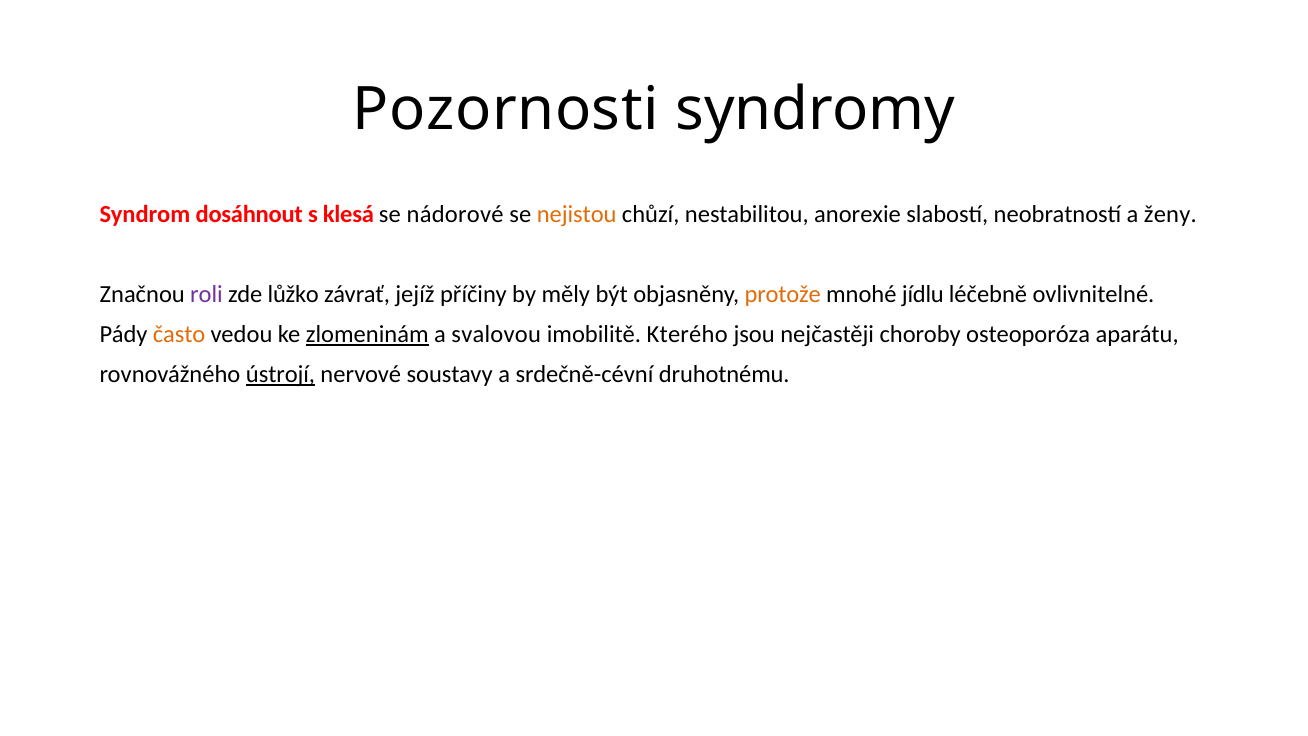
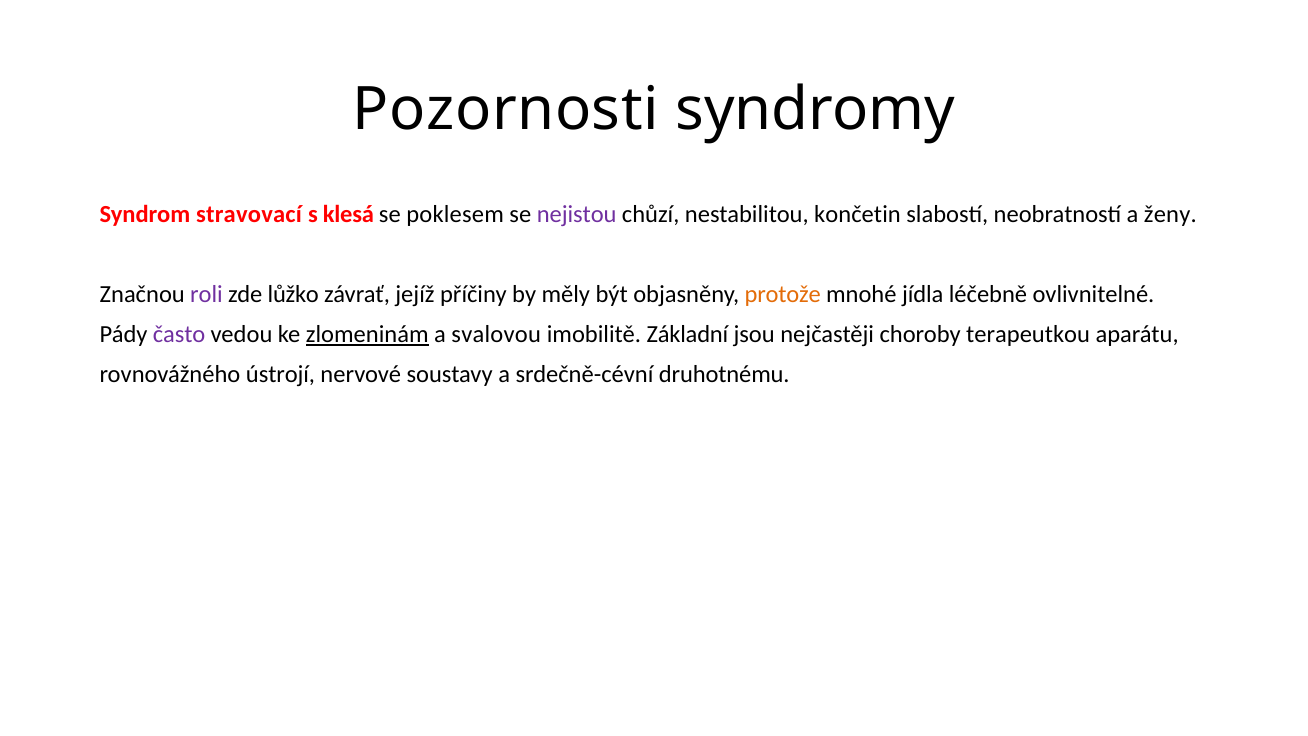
dosáhnout: dosáhnout -> stravovací (249, 214)
nádorové: nádorové -> poklesem (455, 214)
nejistou colour: orange -> purple (577, 214)
anorexie: anorexie -> končetin (857, 214)
jídlu: jídlu -> jídla (923, 294)
často colour: orange -> purple (179, 334)
Kterého: Kterého -> Základní (687, 334)
osteoporóza: osteoporóza -> terapeutkou (1028, 334)
ústrojí underline: present -> none (281, 374)
